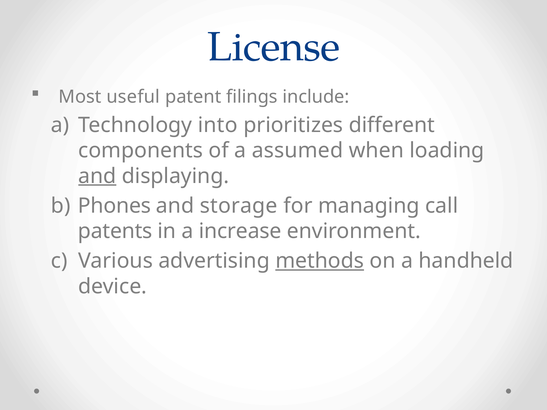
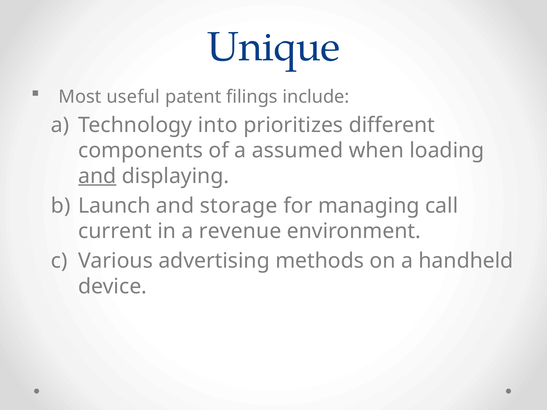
License: License -> Unique (274, 47)
Phones: Phones -> Launch (114, 206)
patents: patents -> current (115, 231)
increase: increase -> revenue (240, 231)
methods underline: present -> none (320, 261)
